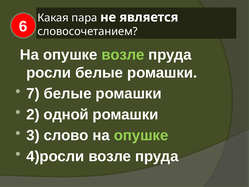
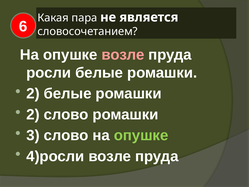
возле colour: light green -> pink (123, 55)
7: 7 -> 2 (33, 93)
2 одной: одной -> слово (66, 114)
